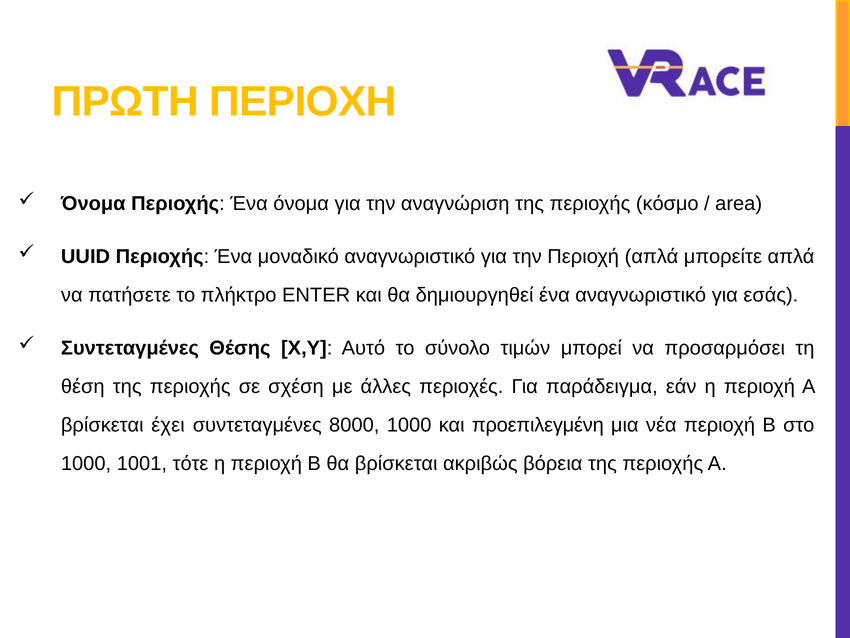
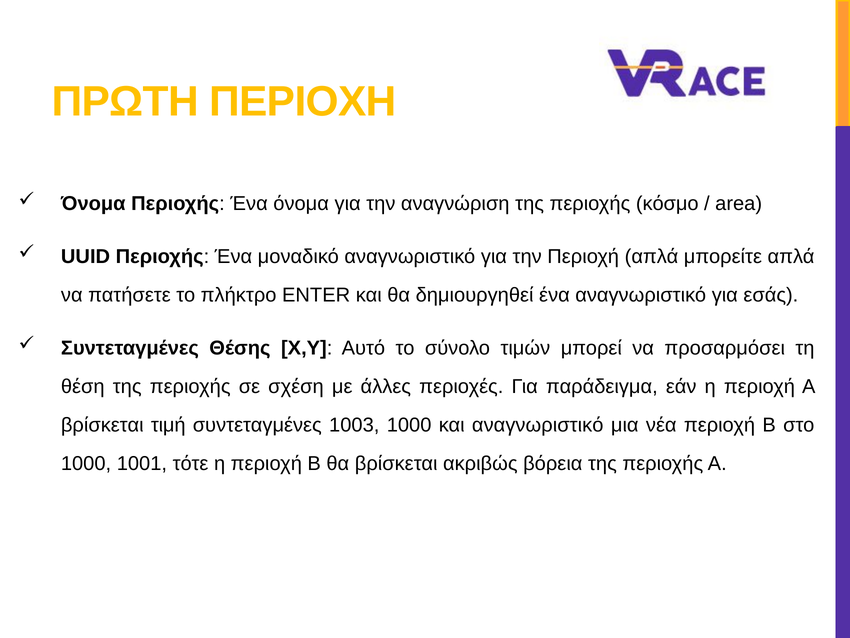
έχει: έχει -> τιμή (168, 425)
8000: 8000 -> 1003 (354, 425)
και προεπιλεγμένη: προεπιλεγμένη -> αναγνωριστικό (538, 425)
